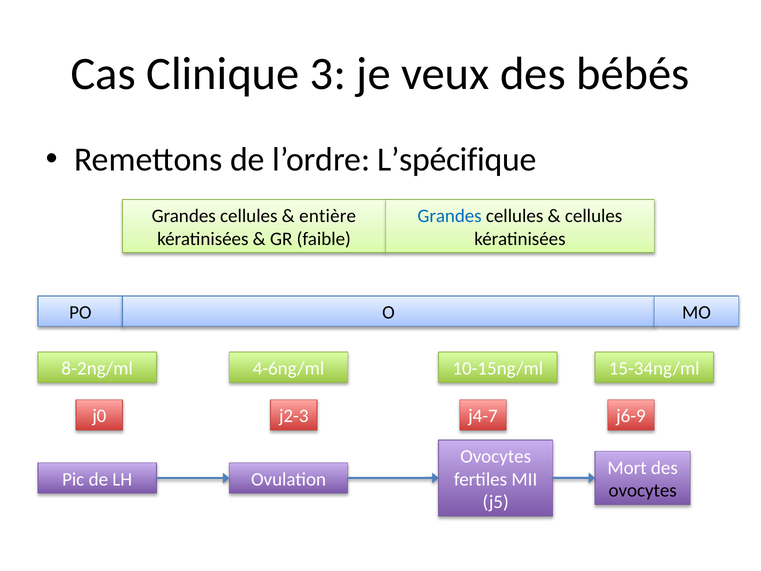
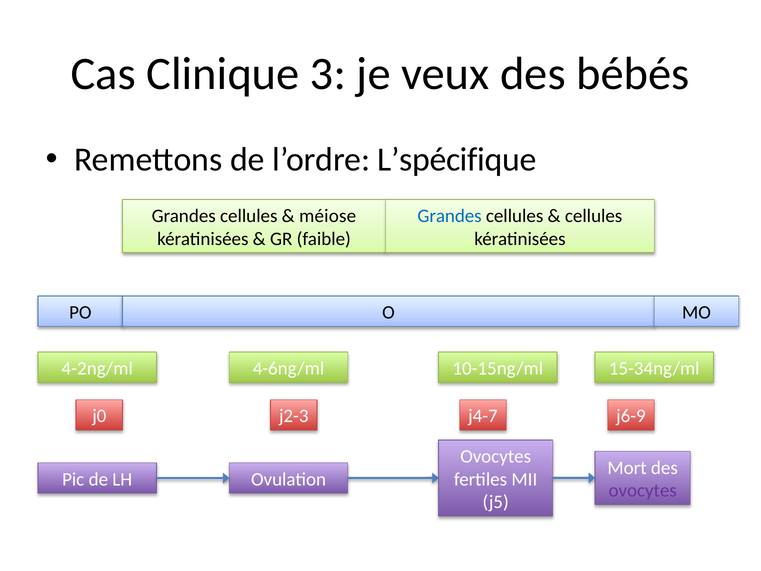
entière: entière -> méiose (328, 216)
8-2ng/ml: 8-2ng/ml -> 4-2ng/ml (97, 368)
ovocytes colour: black -> purple (643, 490)
